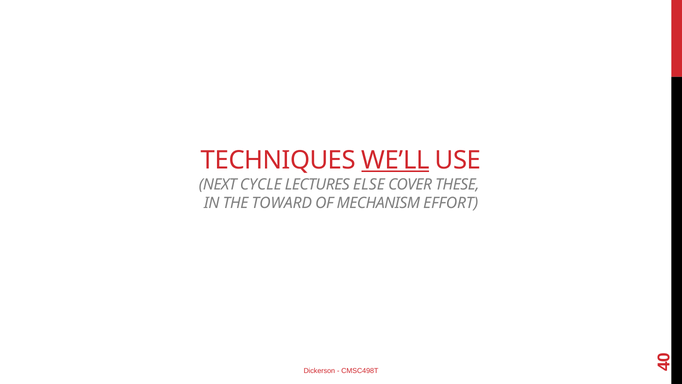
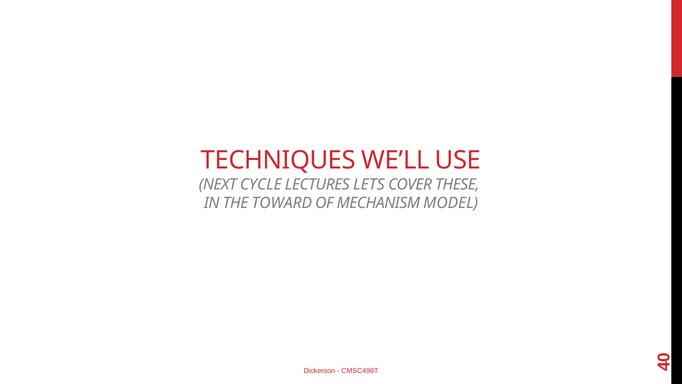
WE’LL underline: present -> none (395, 160)
ELSE: ELSE -> LETS (369, 184)
EFFORT: EFFORT -> MODEL (451, 203)
